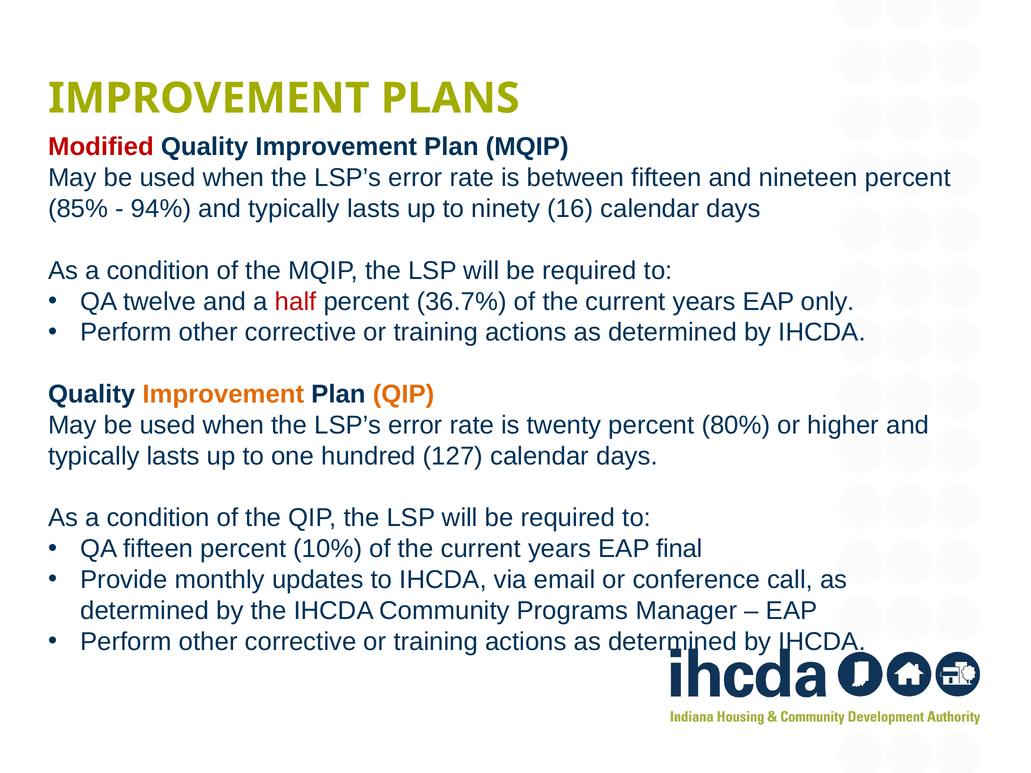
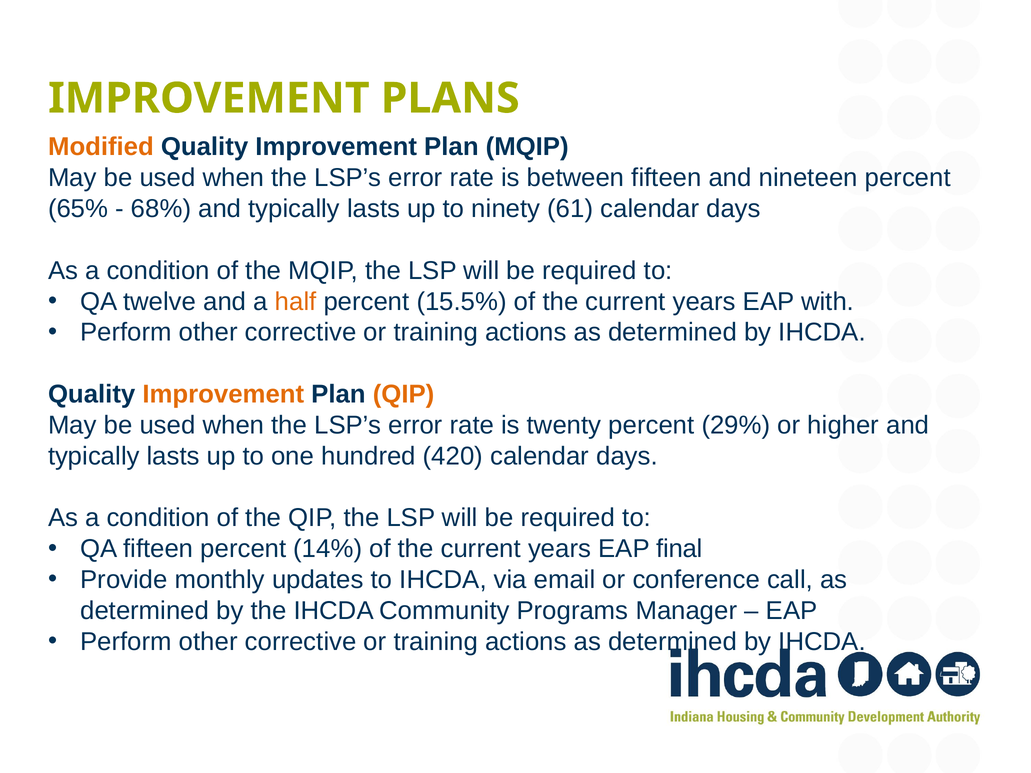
Modified colour: red -> orange (101, 147)
85%: 85% -> 65% (78, 209)
94%: 94% -> 68% (161, 209)
16: 16 -> 61 (570, 209)
half colour: red -> orange (296, 302)
36.7%: 36.7% -> 15.5% (462, 302)
only: only -> with (828, 302)
80%: 80% -> 29% (736, 425)
127: 127 -> 420 (453, 456)
10%: 10% -> 14% (328, 549)
